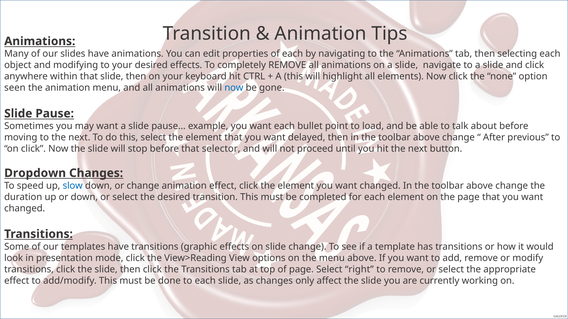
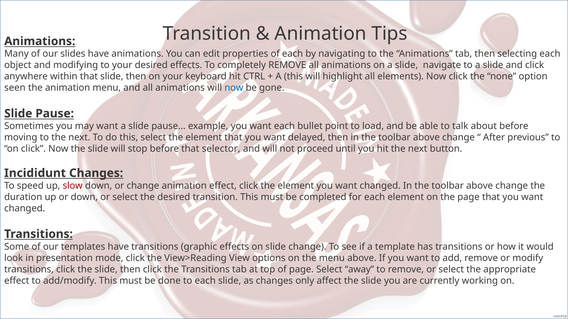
Dropdown: Dropdown -> Incididunt (35, 173)
slow colour: blue -> red (73, 186)
right: right -> away (359, 270)
